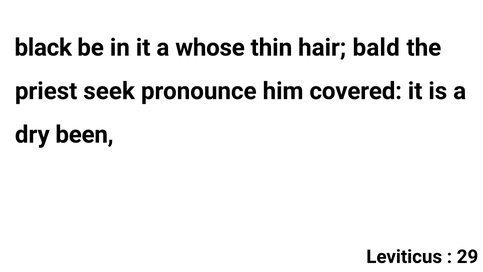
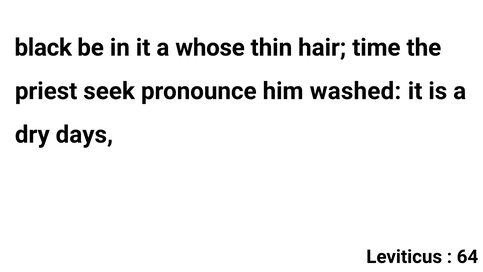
bald: bald -> time (376, 48)
covered: covered -> washed (356, 91)
been: been -> days (84, 134)
29: 29 -> 64 (467, 256)
